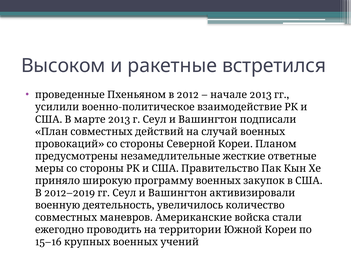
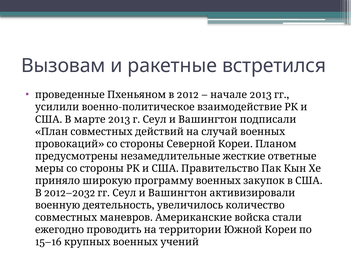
Высоком: Высоком -> Вызовам (63, 66)
2012–2019: 2012–2019 -> 2012–2032 (70, 193)
